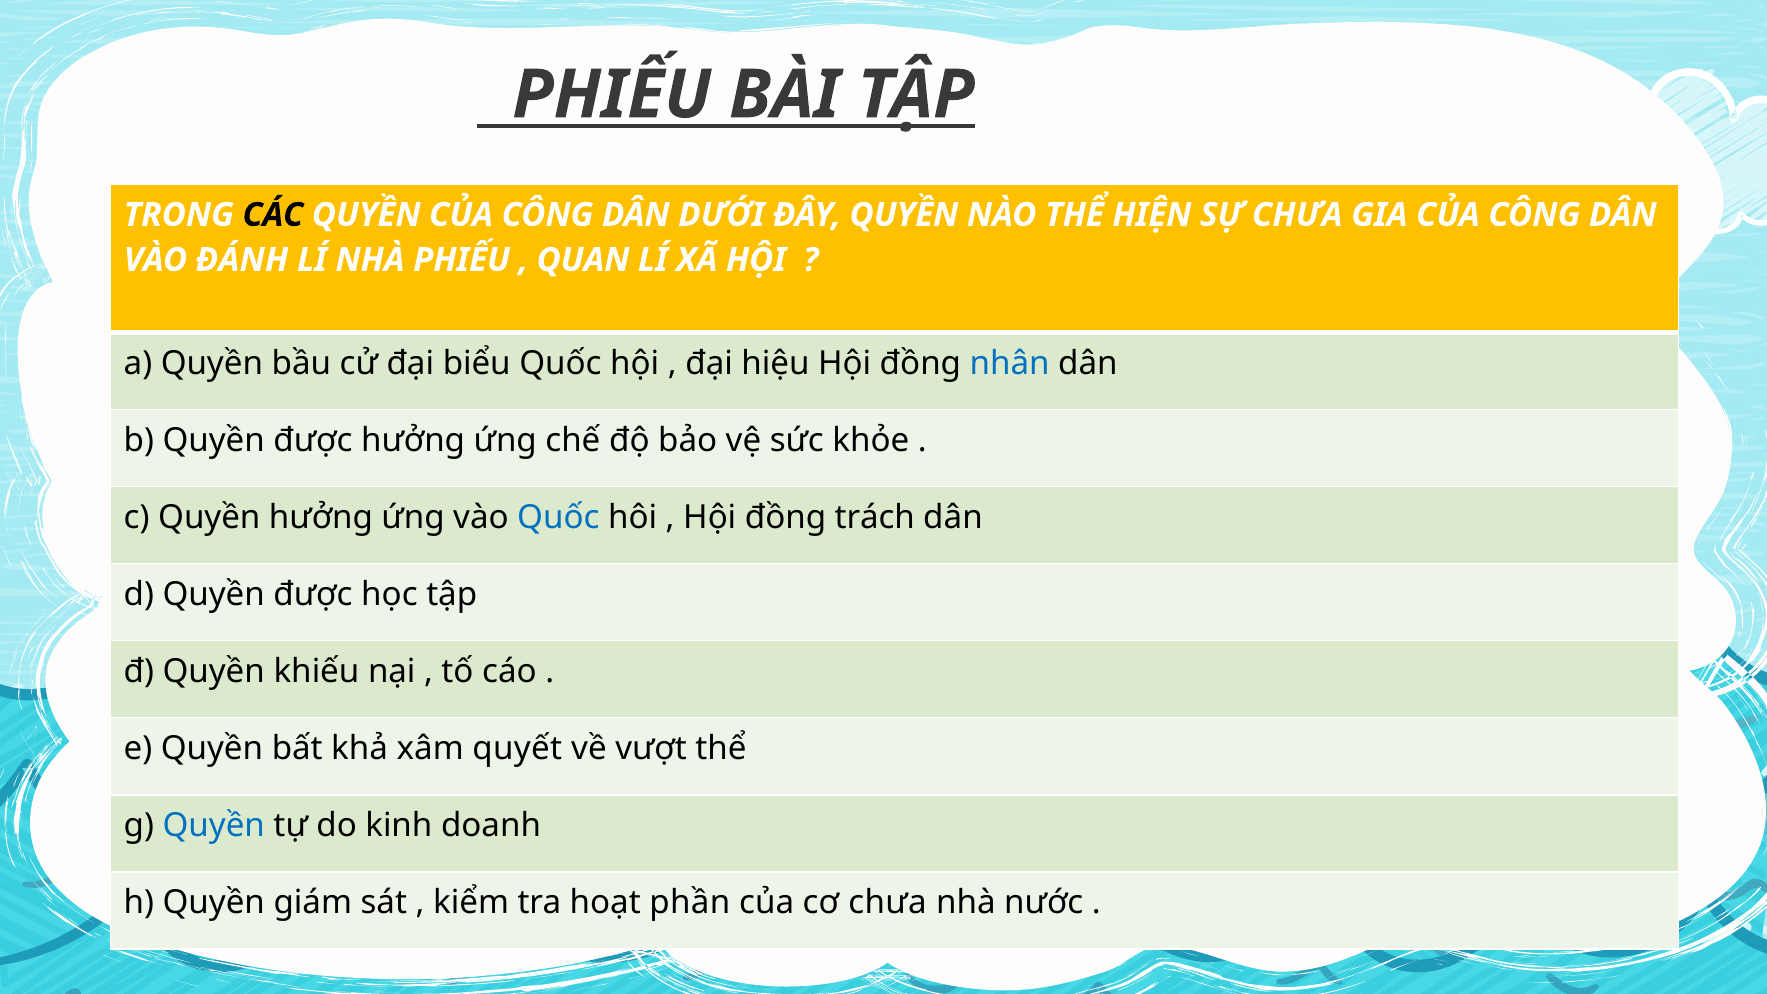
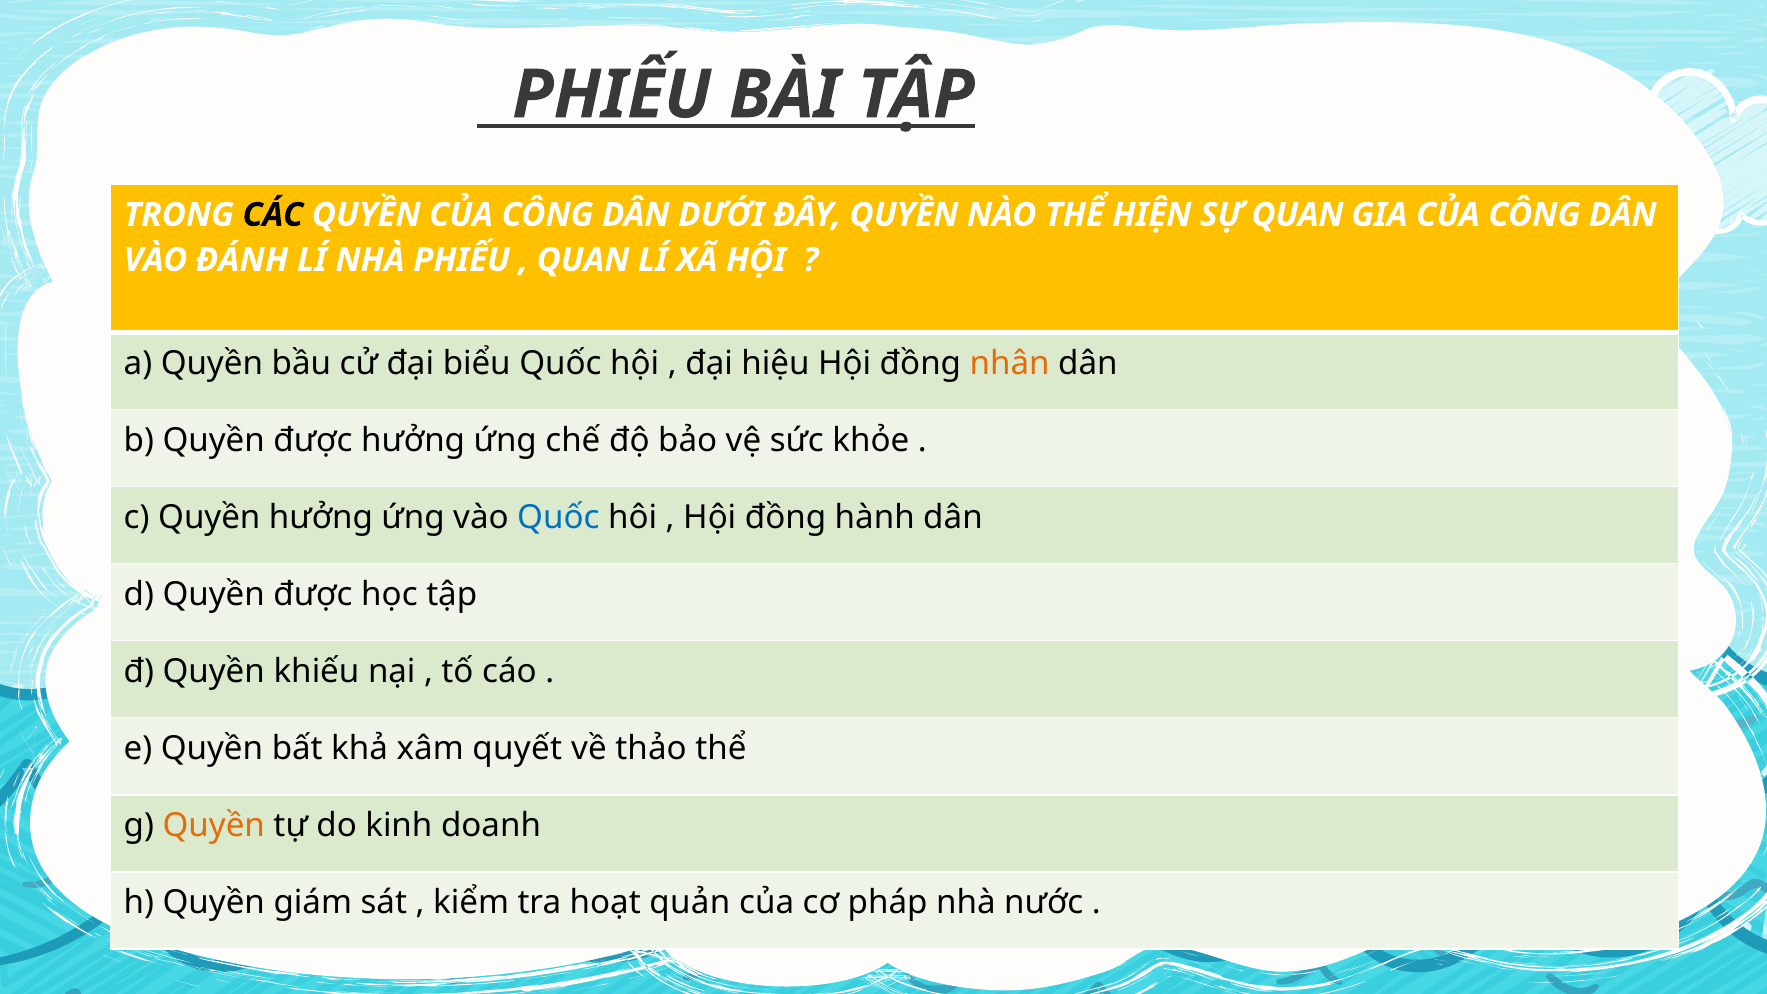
SỰ CHƯA: CHƯA -> QUAN (1297, 215)
nhân colour: blue -> orange (1010, 363)
trách: trách -> hành (875, 517)
vượt: vượt -> thảo (651, 749)
Quyền colour: blue -> orange (214, 826)
phần: phần -> quản (690, 903)
cơ chưa: chưa -> pháp (888, 903)
